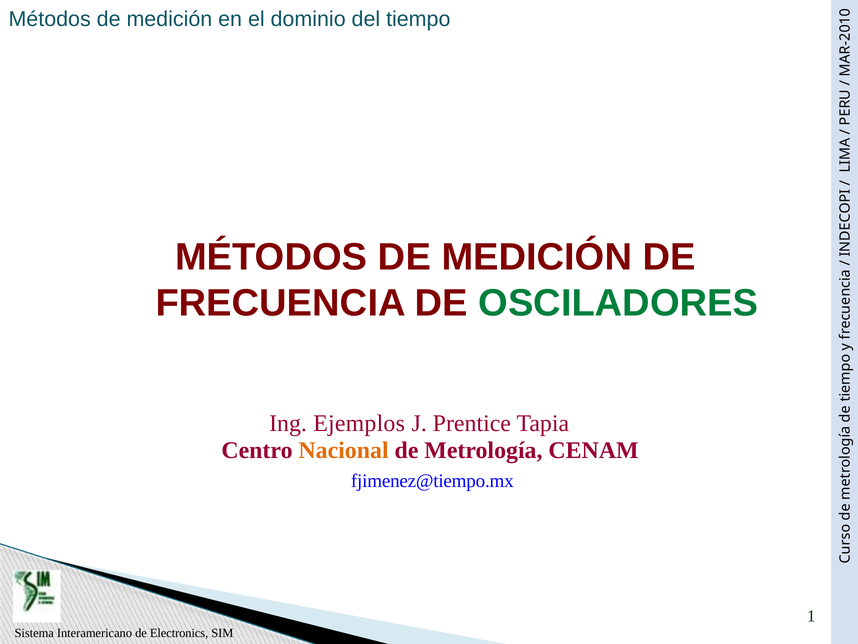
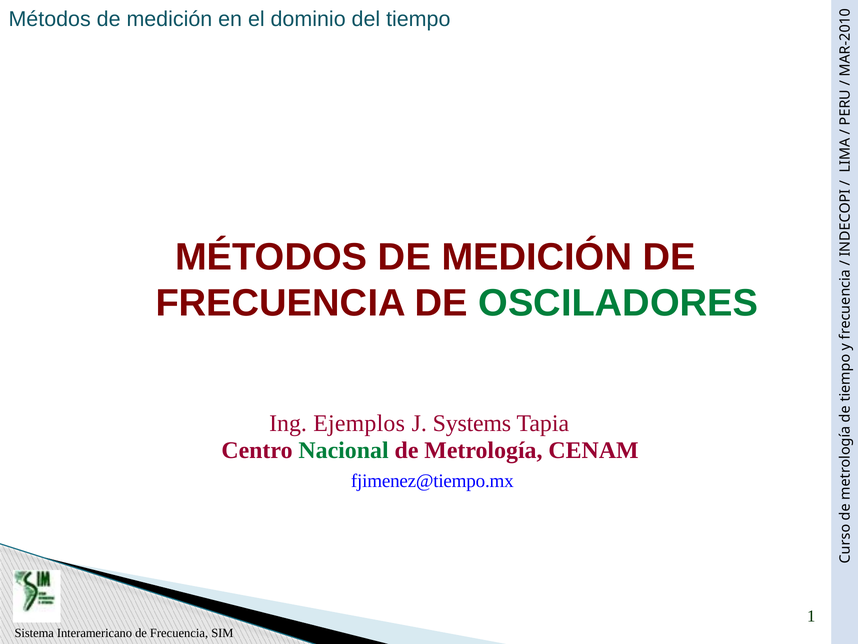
Prentice: Prentice -> Systems (472, 423)
Nacional colour: orange -> green (344, 450)
Electronics: Electronics -> Frecuencia (179, 633)
